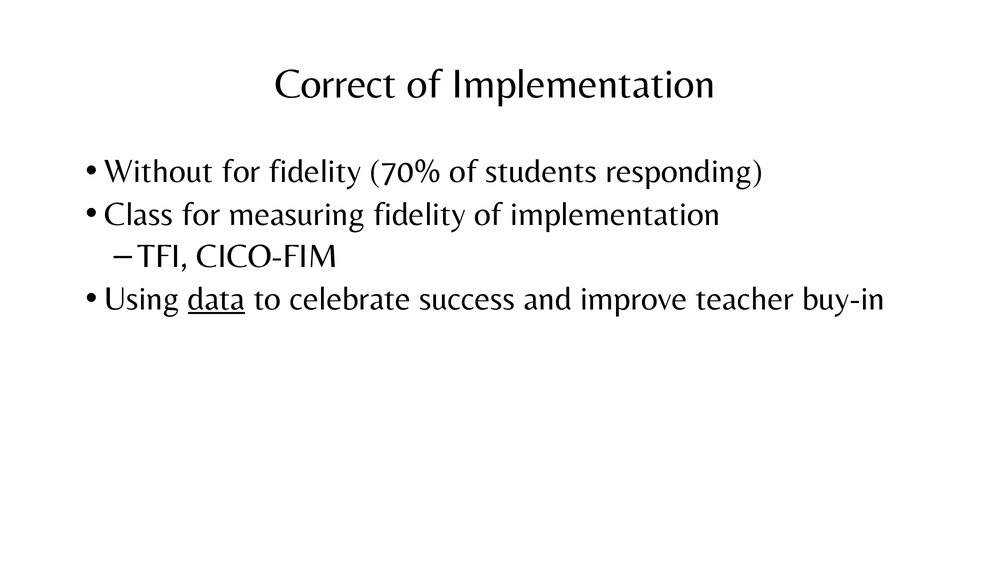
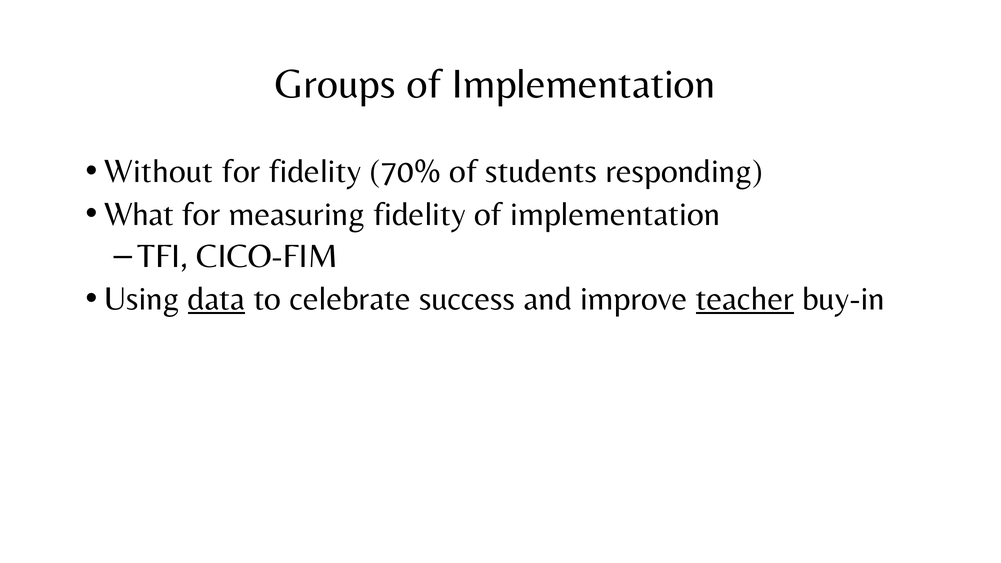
Correct: Correct -> Groups (335, 84)
Class: Class -> What (139, 214)
teacher underline: none -> present (745, 299)
